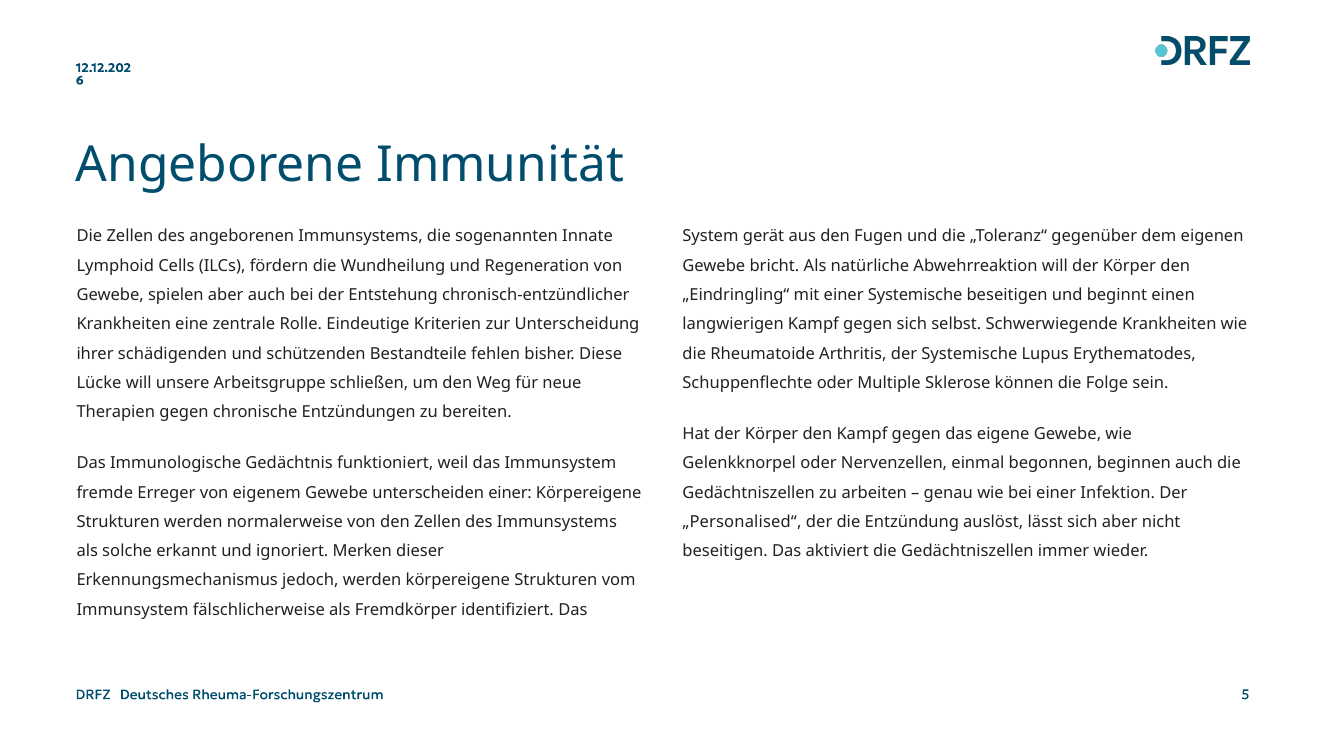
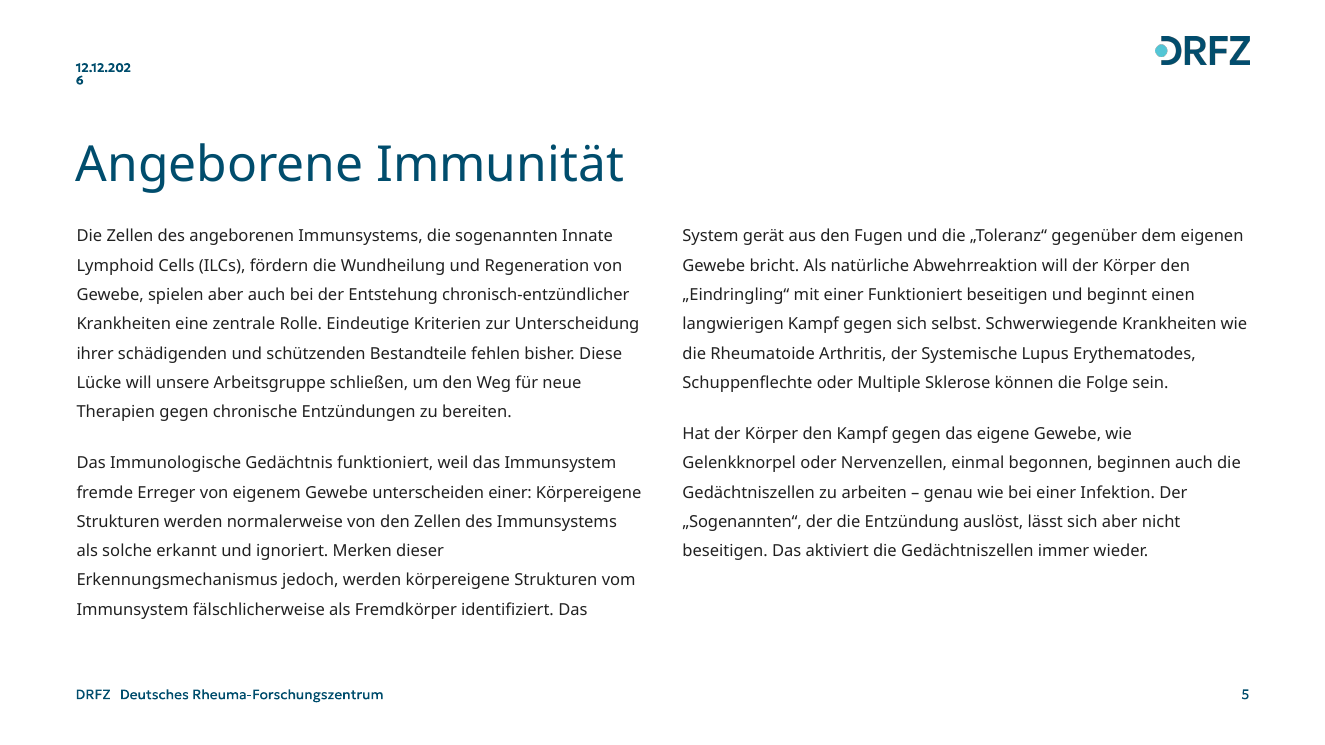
einer Systemische: Systemische -> Funktioniert (915, 295)
„Personalised“: „Personalised“ -> „Sogenannten“ (742, 522)
